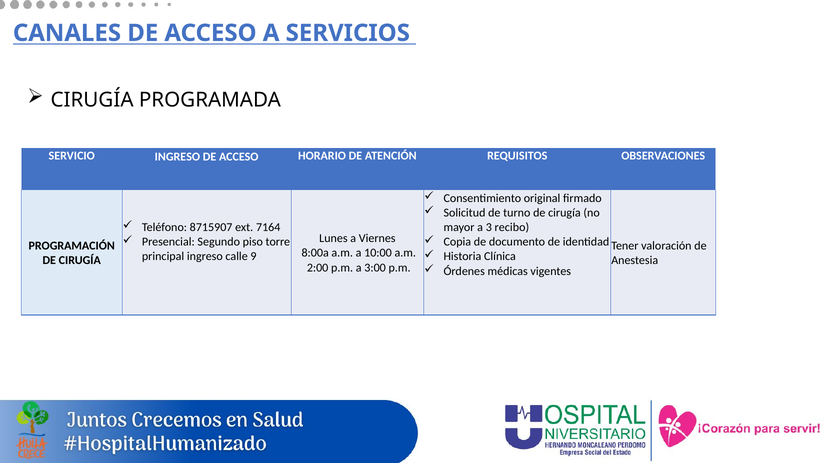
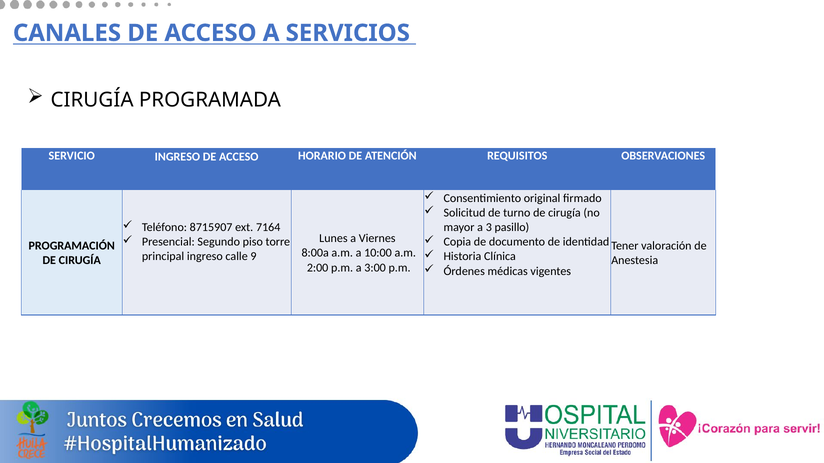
recibo: recibo -> pasillo (512, 228)
